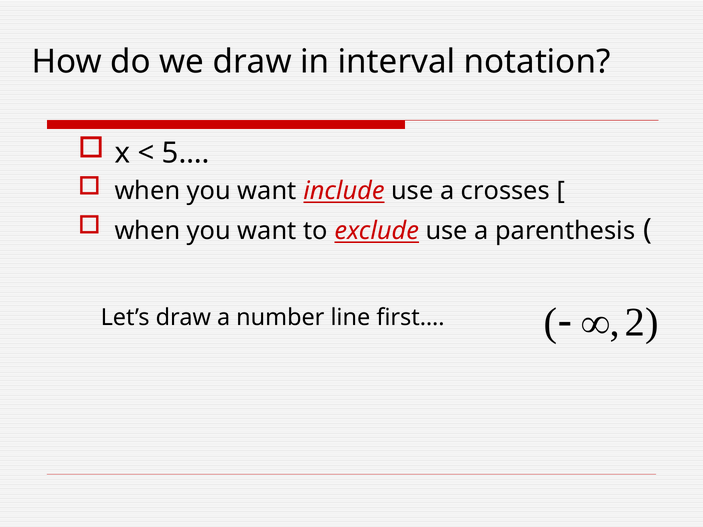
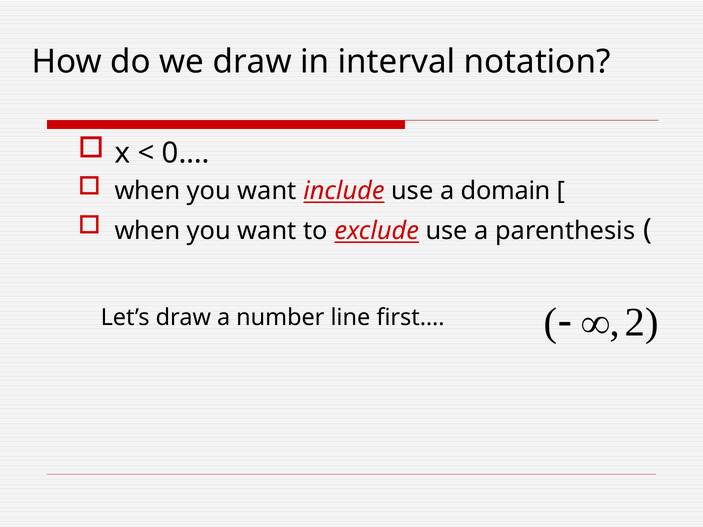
5…: 5… -> 0… (186, 153)
crosses: crosses -> domain (506, 191)
